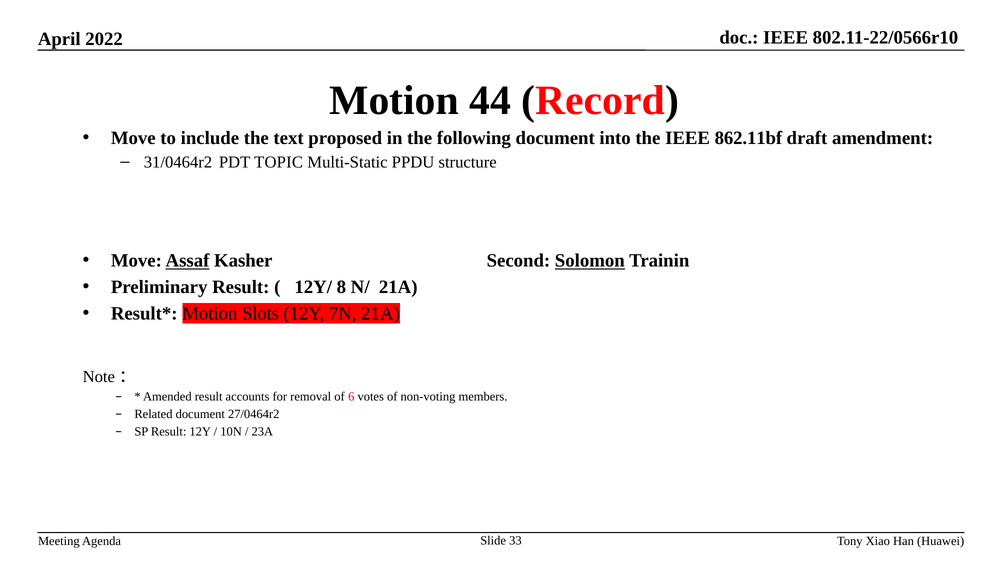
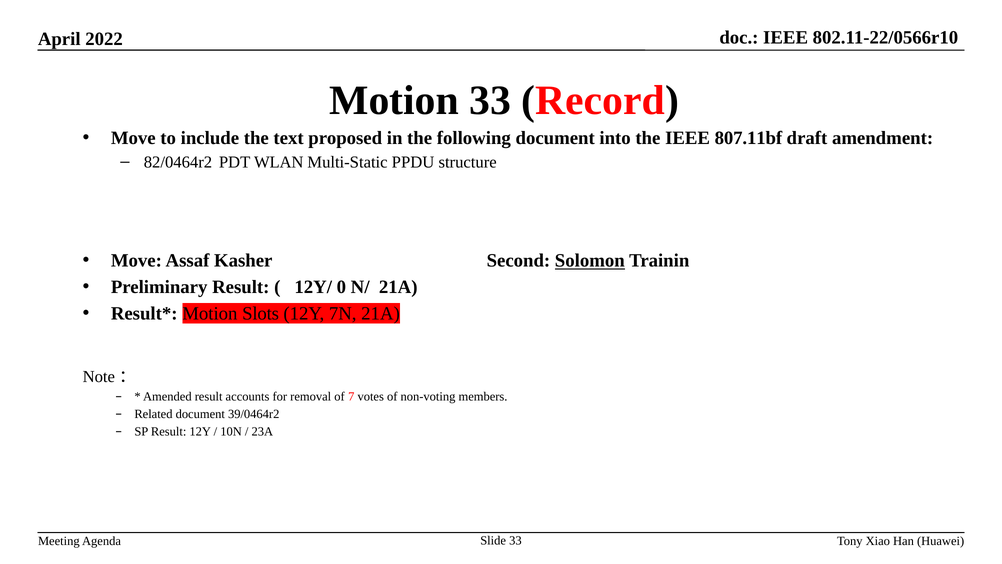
Motion 44: 44 -> 33 (490, 101)
862.11bf: 862.11bf -> 807.11bf (748, 138)
31/0464r2: 31/0464r2 -> 82/0464r2 (178, 162)
TOPIC: TOPIC -> WLAN (279, 162)
Assaf underline: present -> none (188, 261)
8: 8 -> 0 (341, 287)
6: 6 -> 7 (351, 396)
27/0464r2: 27/0464r2 -> 39/0464r2 (254, 414)
